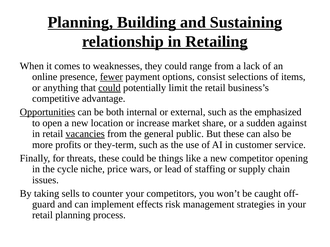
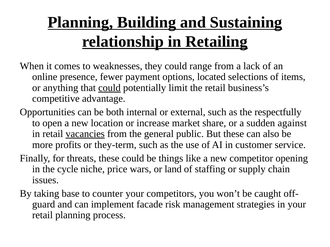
fewer underline: present -> none (111, 77)
consist: consist -> located (211, 77)
Opportunities underline: present -> none (47, 112)
emphasized: emphasized -> respectfully (278, 112)
lead: lead -> land (173, 169)
sells: sells -> base (71, 194)
effects: effects -> facade (150, 205)
